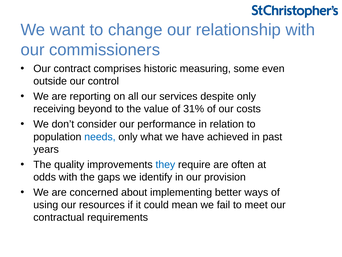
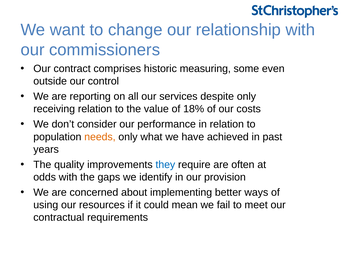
receiving beyond: beyond -> relation (95, 109)
31%: 31% -> 18% (194, 109)
needs colour: blue -> orange (100, 137)
